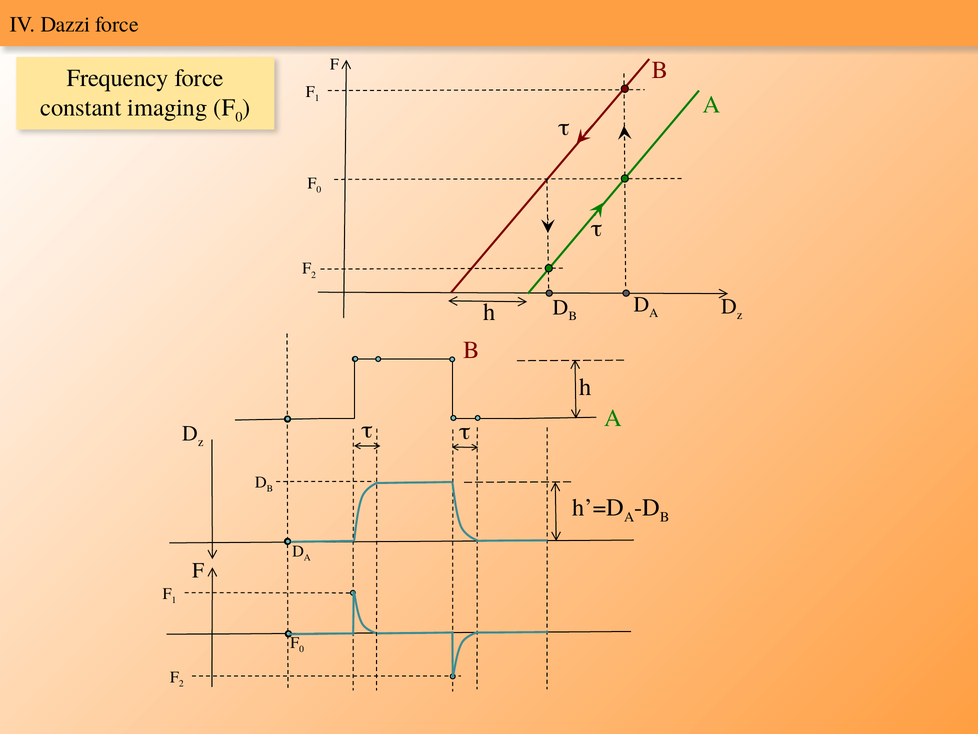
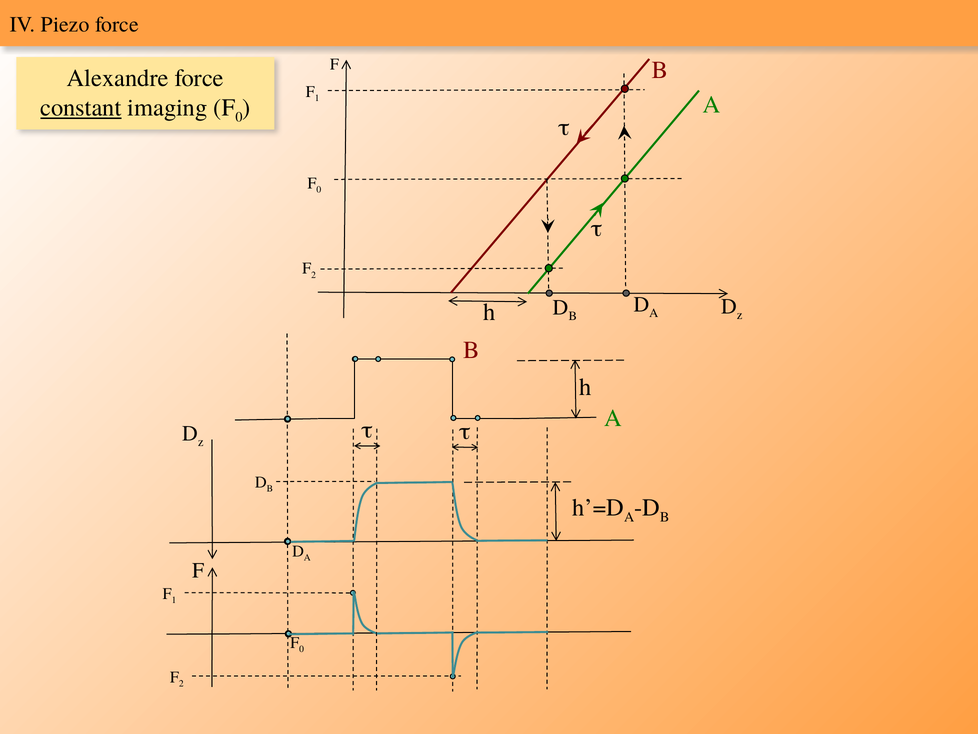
Dazzi: Dazzi -> Piezo (65, 25)
Frequency: Frequency -> Alexandre (118, 78)
constant underline: none -> present (81, 108)
